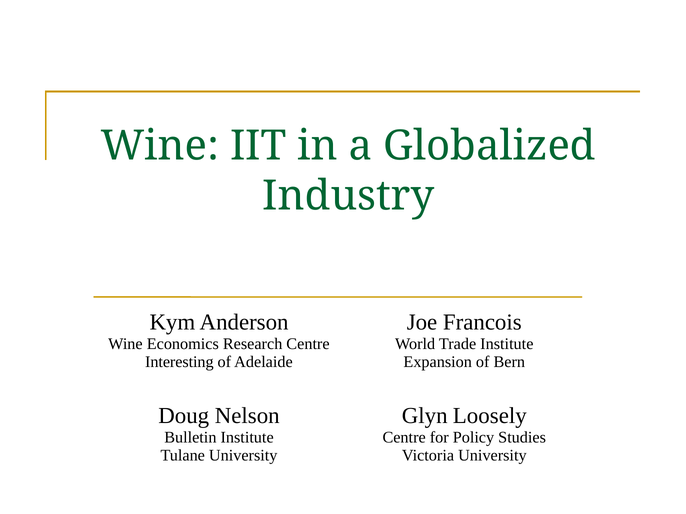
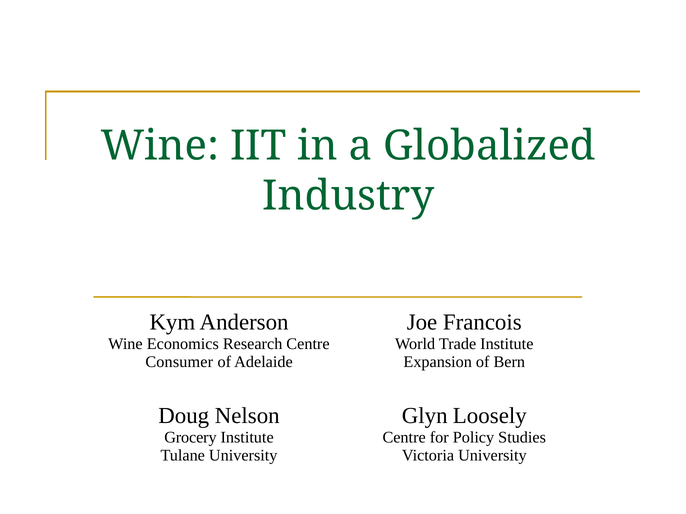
Interesting: Interesting -> Consumer (179, 362)
Bulletin: Bulletin -> Grocery (190, 438)
